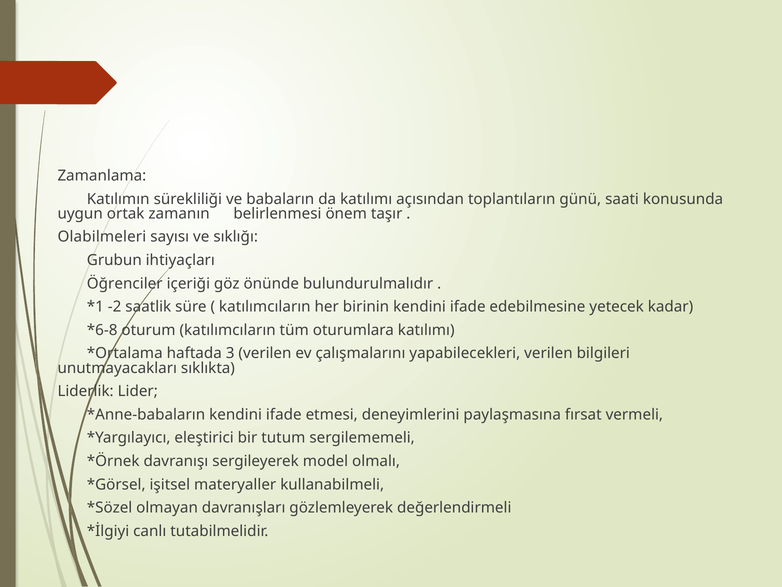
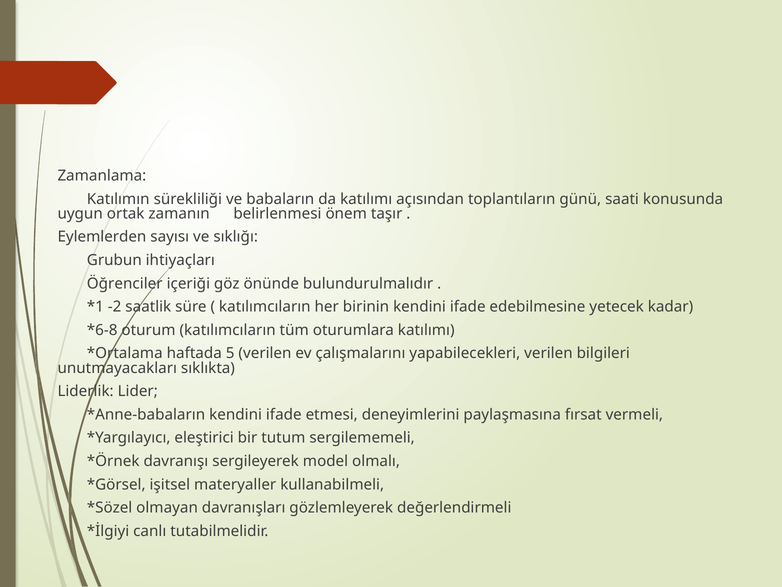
Olabilmeleri: Olabilmeleri -> Eylemlerden (102, 237)
3: 3 -> 5 (230, 353)
